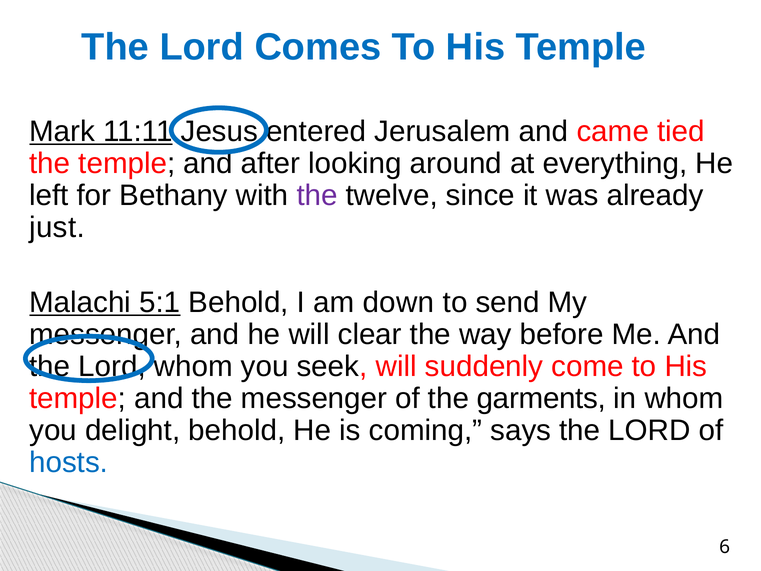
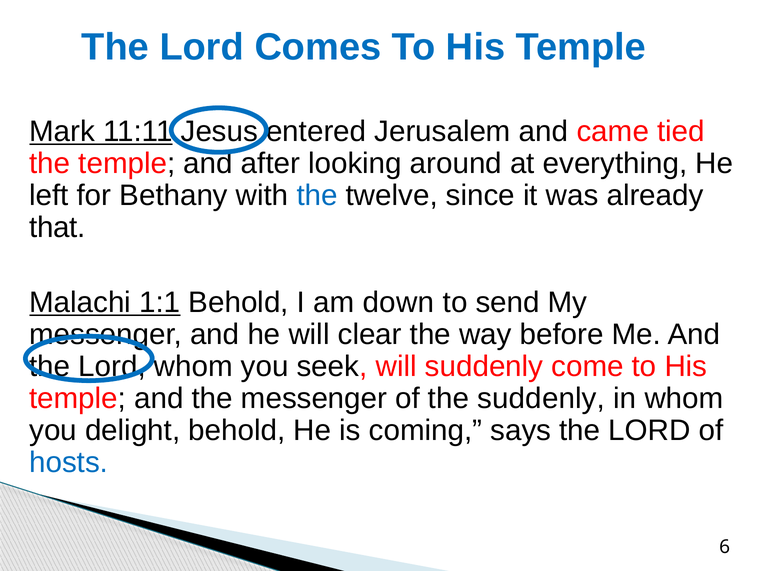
the colour: purple -> blue (317, 195)
just: just -> that (57, 227)
5:1: 5:1 -> 1:1 (160, 302)
the garments: garments -> suddenly (541, 398)
